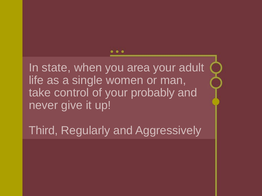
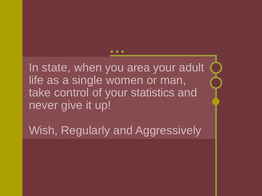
probably: probably -> statistics (153, 93)
Third: Third -> Wish (43, 131)
